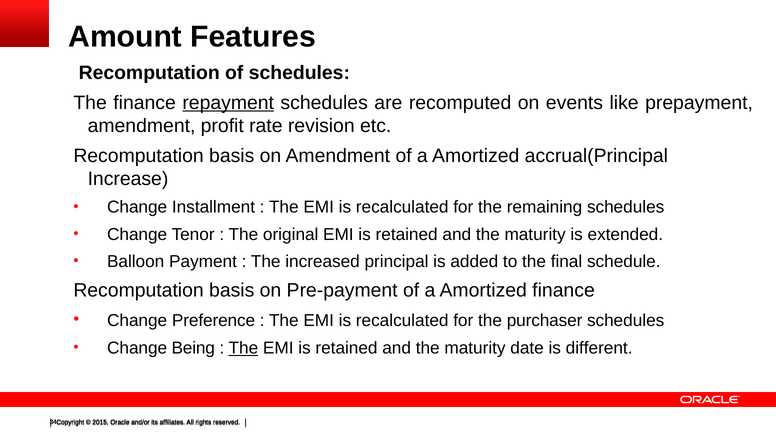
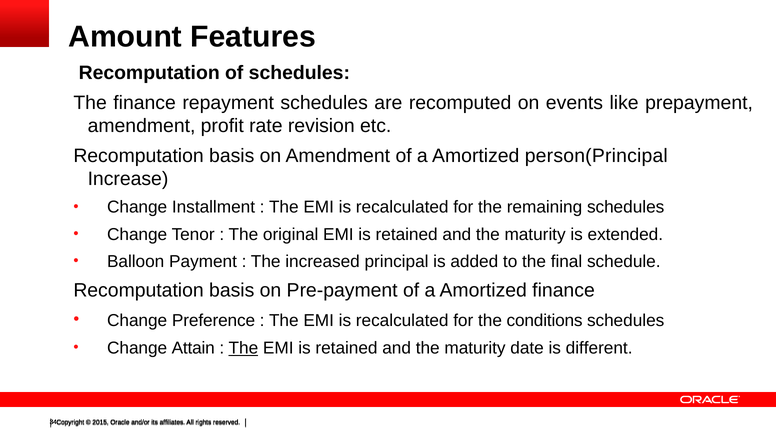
repayment underline: present -> none (228, 103)
accrual(Principal: accrual(Principal -> person(Principal (596, 156)
purchaser: purchaser -> conditions (545, 321)
Being: Being -> Attain (193, 349)
